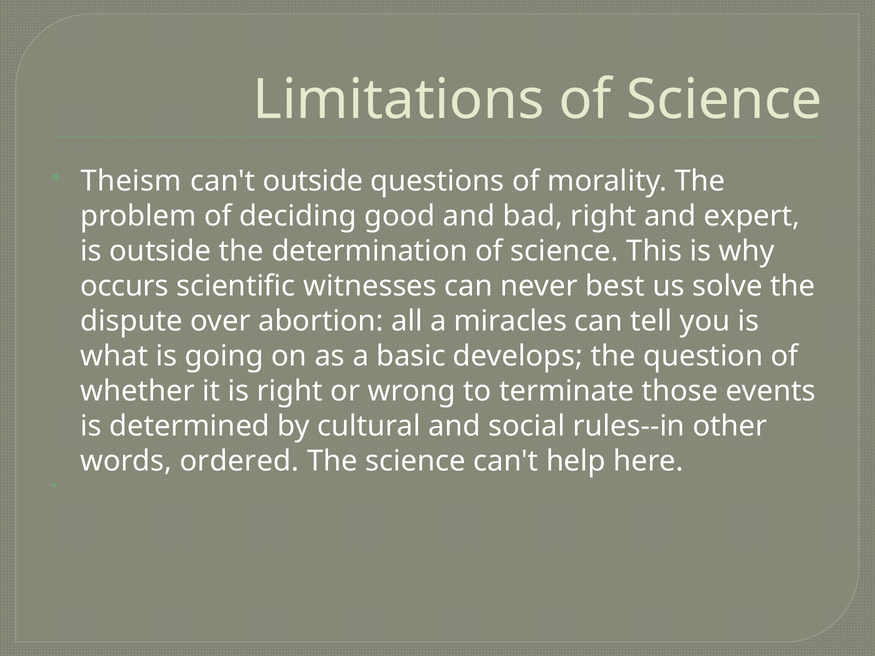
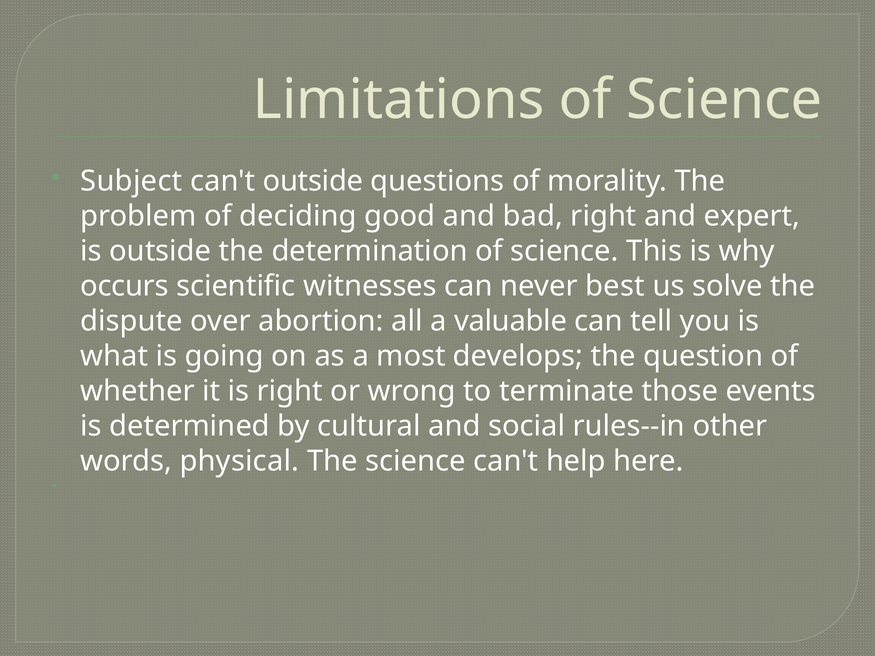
Theism: Theism -> Subject (131, 181)
miracles: miracles -> valuable (511, 321)
basic: basic -> most (411, 356)
ordered: ordered -> physical (239, 461)
